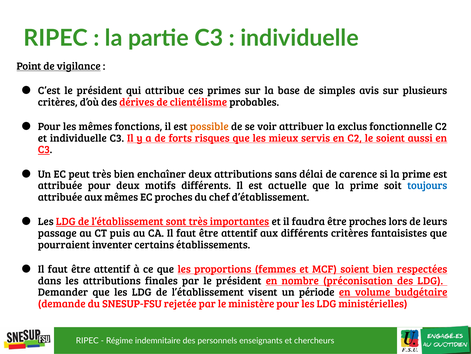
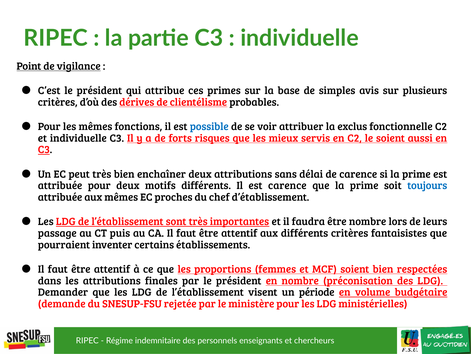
possible colour: orange -> blue (209, 126)
est actuelle: actuelle -> carence (287, 185)
être proches: proches -> nombre (368, 221)
